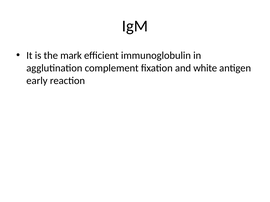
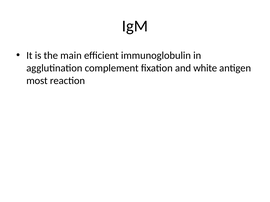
mark: mark -> main (71, 56)
early: early -> most (37, 81)
